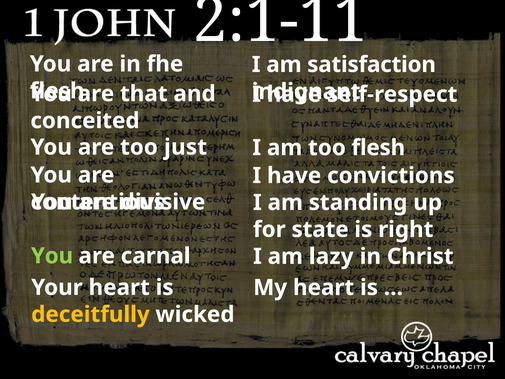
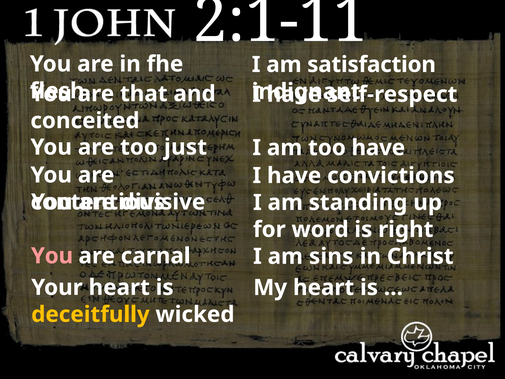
too flesh: flesh -> have (378, 148)
state: state -> word (320, 229)
You colour: light green -> pink (52, 256)
lazy: lazy -> sins (331, 256)
